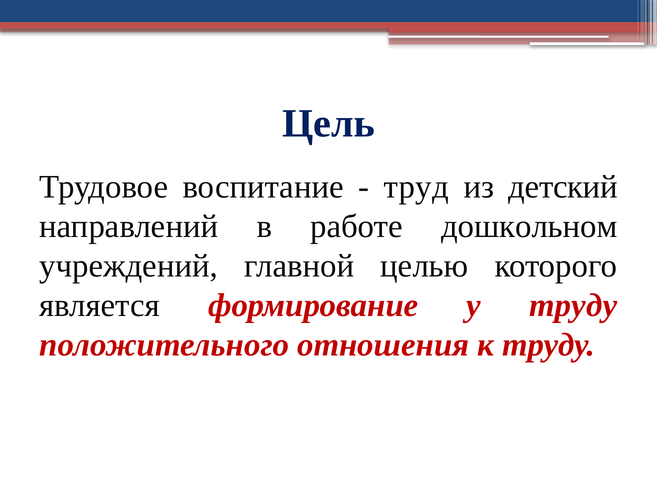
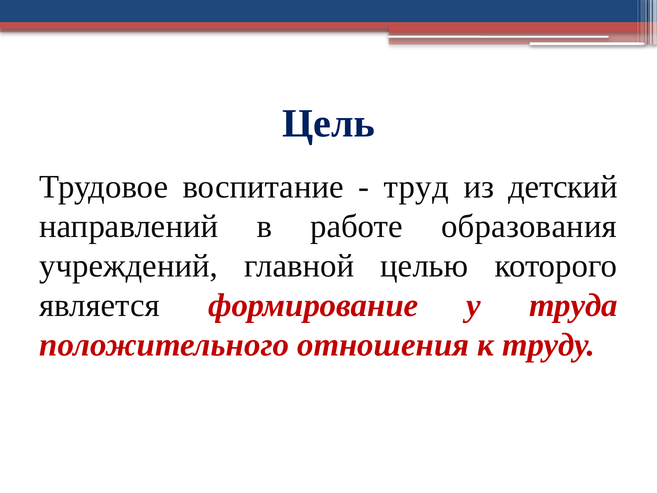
дошкольном: дошкольном -> образования (529, 226)
у труду: труду -> труда (573, 305)
